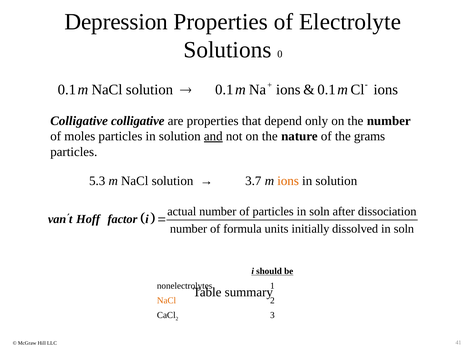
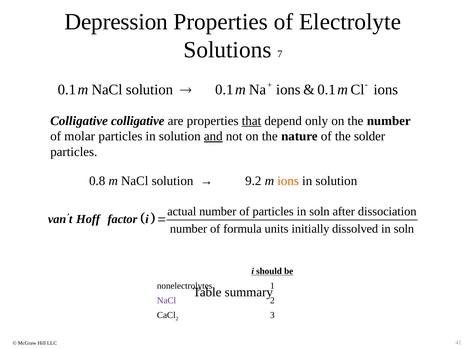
0: 0 -> 7 (280, 54)
that underline: none -> present (252, 121)
moles: moles -> molar (80, 136)
grams: grams -> solder (370, 136)
5.3: 5.3 -> 0.8 (97, 181)
3.7: 3.7 -> 9.2 (253, 181)
NaCl colour: orange -> purple (167, 301)
